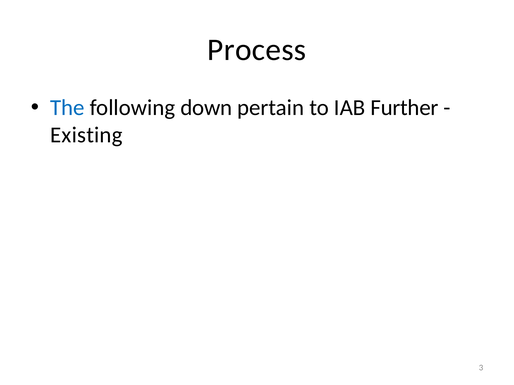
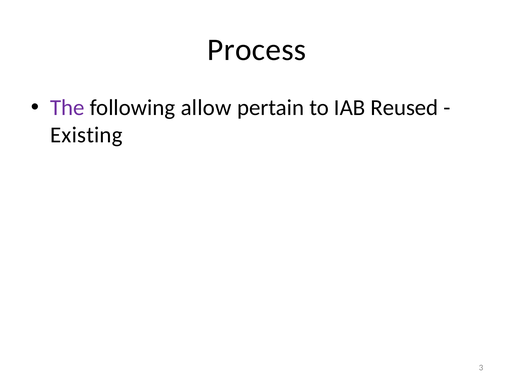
The colour: blue -> purple (67, 108)
down: down -> allow (206, 108)
Further: Further -> Reused (404, 108)
